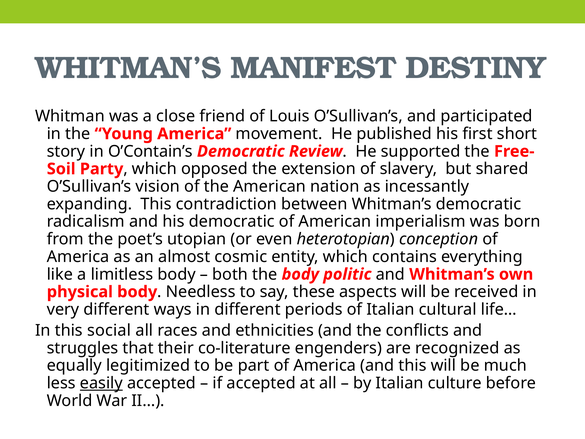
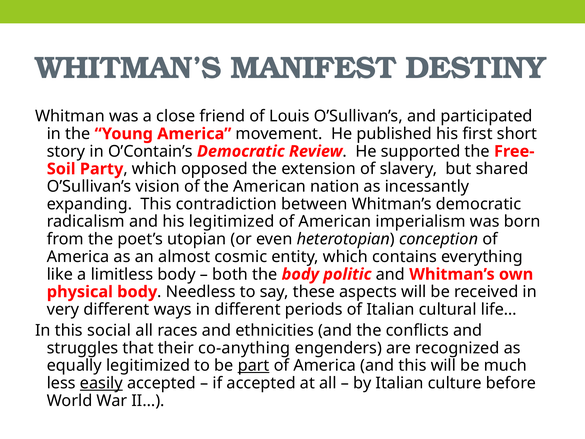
his democratic: democratic -> legitimized (232, 221)
co-literature: co-literature -> co-anything (244, 348)
part underline: none -> present (254, 365)
